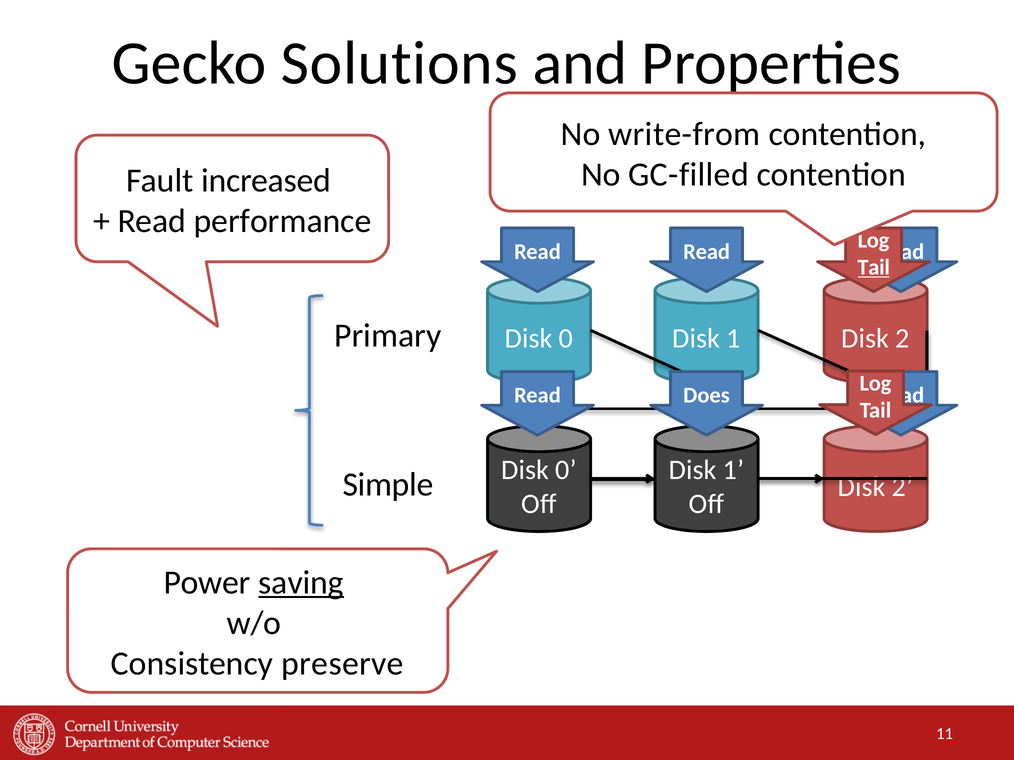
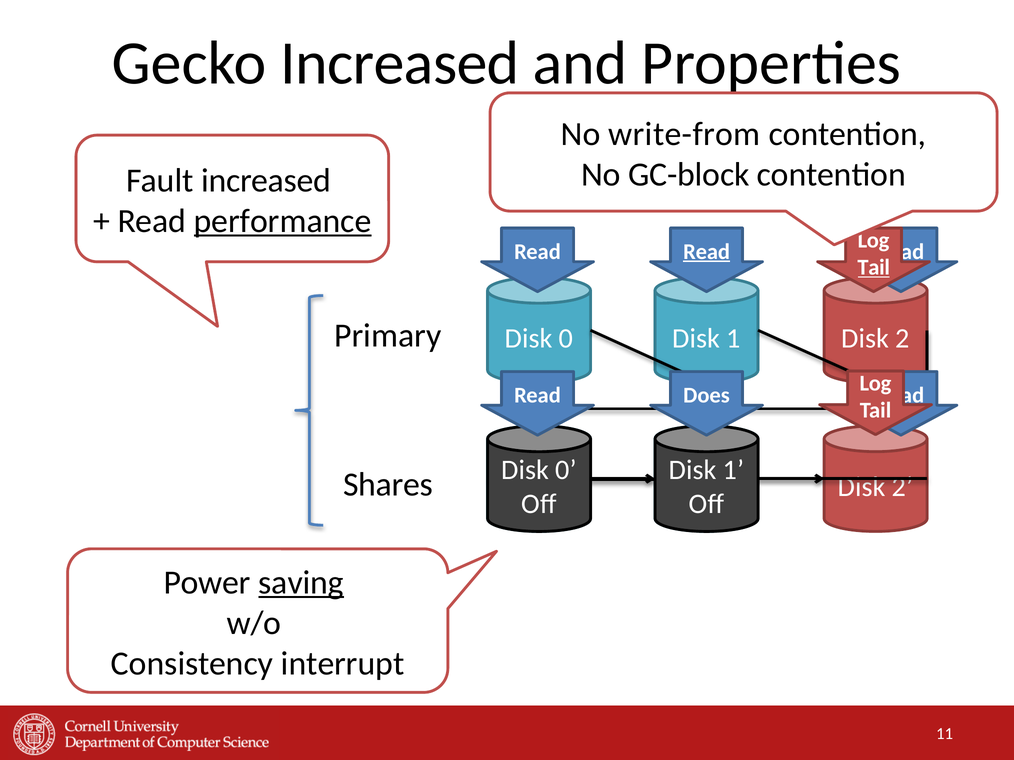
Gecko Solutions: Solutions -> Increased (400, 63)
GC-filled: GC-filled -> GC-block (689, 175)
performance underline: none -> present (283, 221)
Read underline: none -> present (707, 252)
Simple: Simple -> Shares (388, 485)
preserve: preserve -> interrupt (343, 664)
